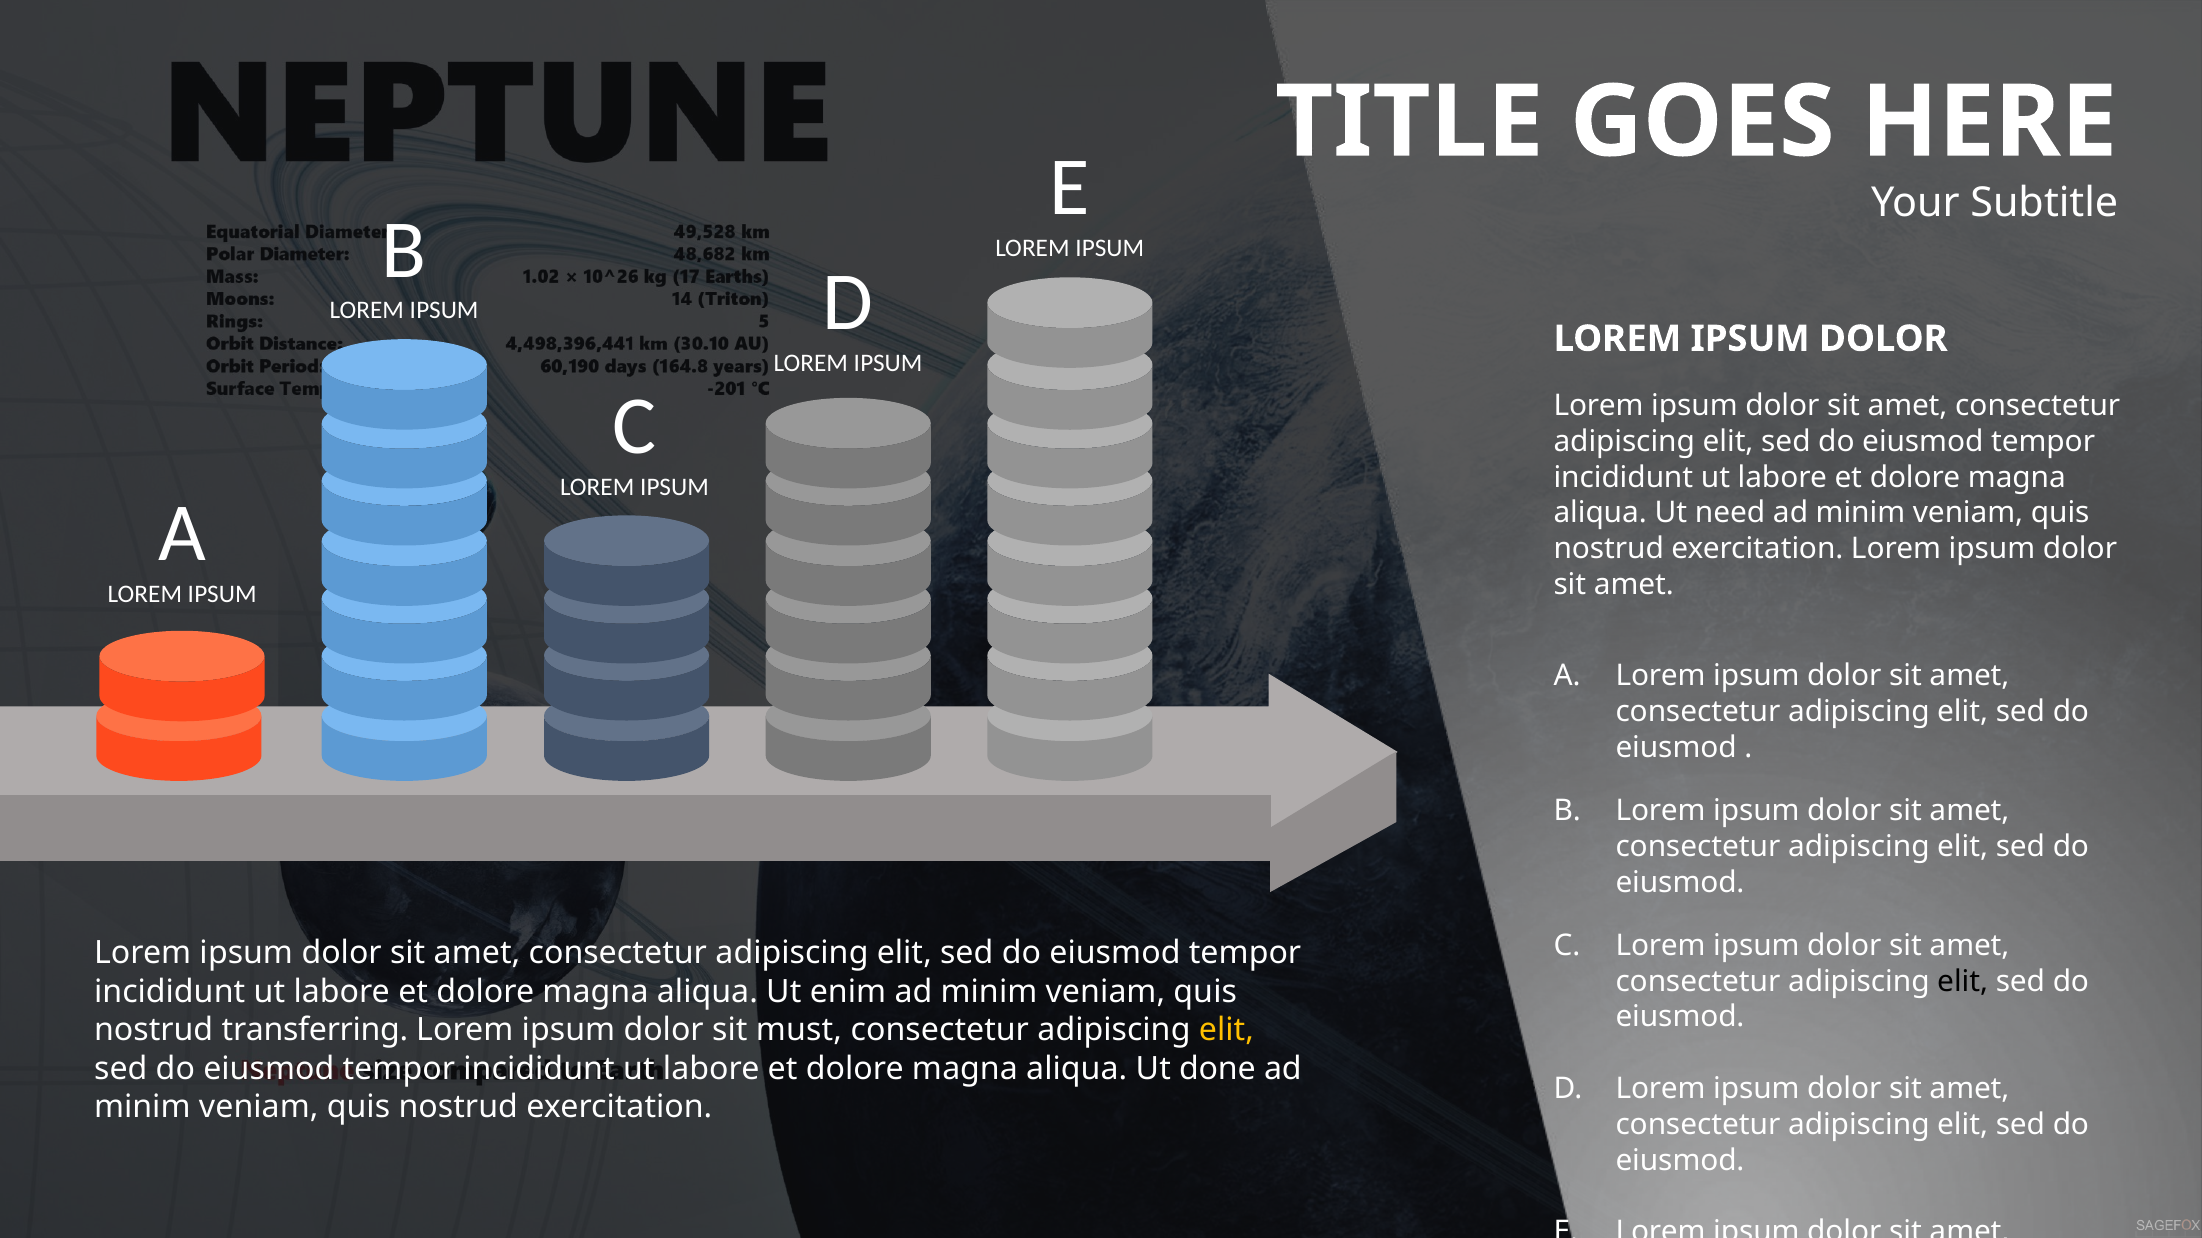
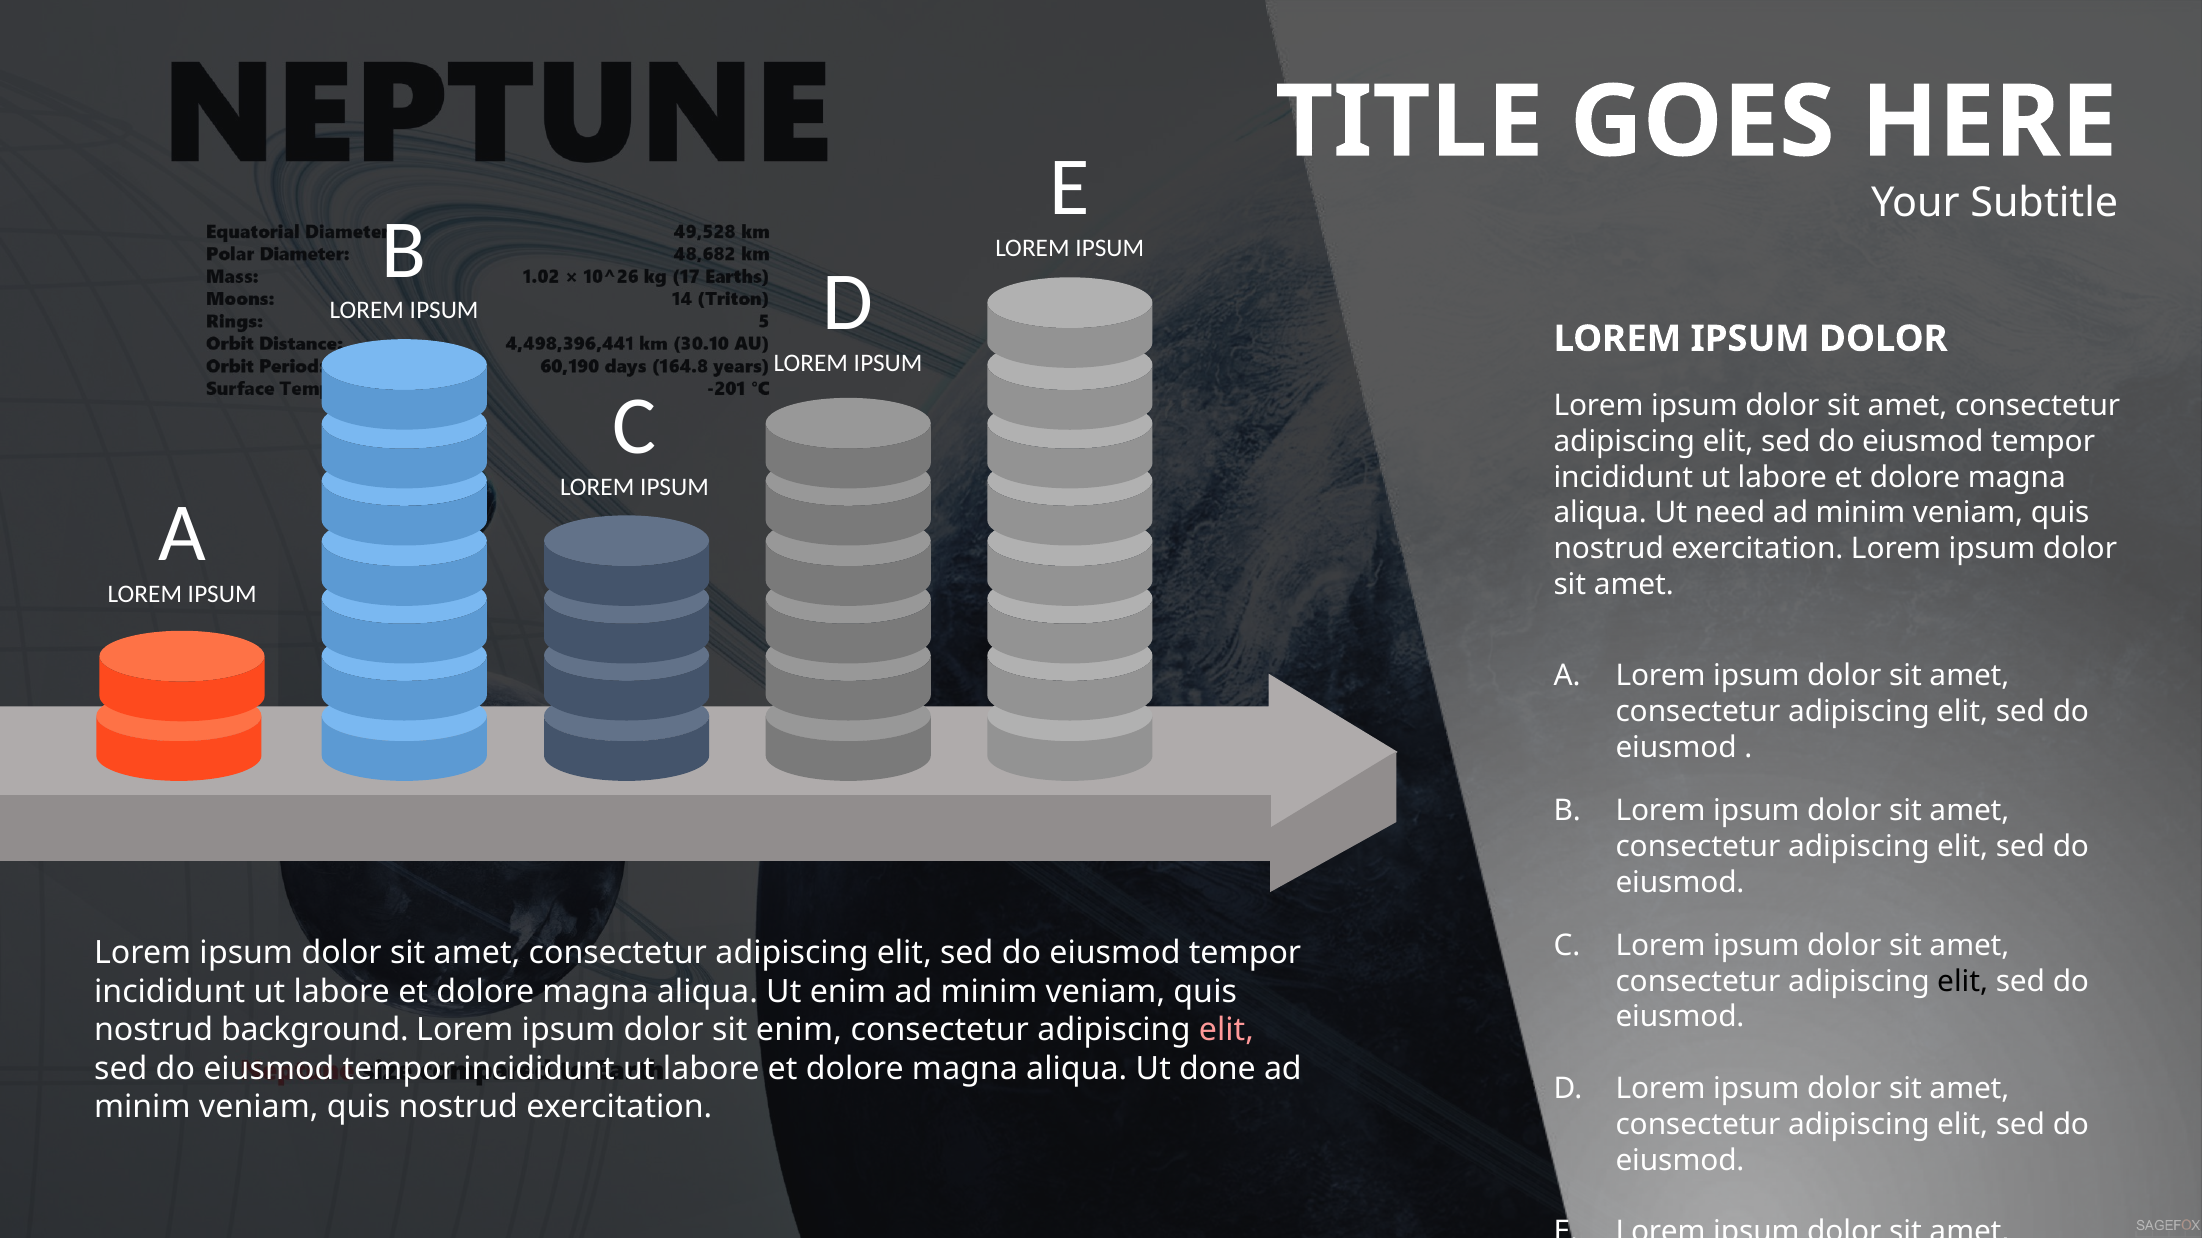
transferring: transferring -> background (315, 1030)
sit must: must -> enim (799, 1030)
elit colour: yellow -> pink (1226, 1030)
